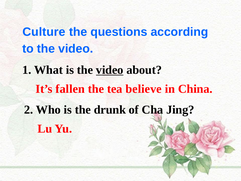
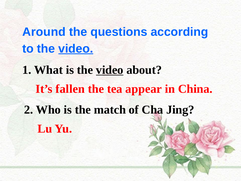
Culture: Culture -> Around (44, 32)
video underline: none -> present (76, 49)
believe: believe -> appear (144, 89)
drunk: drunk -> match (110, 110)
